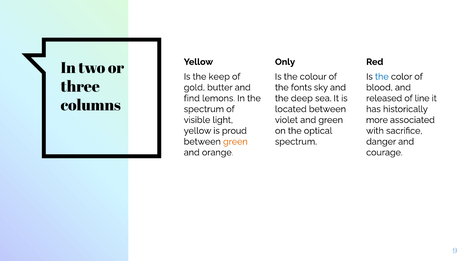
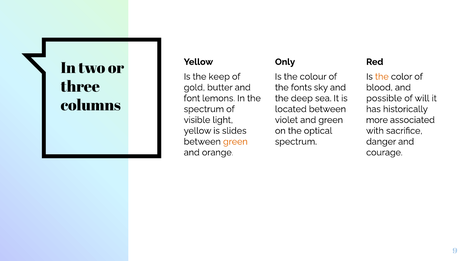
the colour: blue -> orange (382, 77)
find: find -> font (192, 98)
released: released -> possible (384, 98)
line: line -> will (422, 98)
proud: proud -> slides (234, 131)
